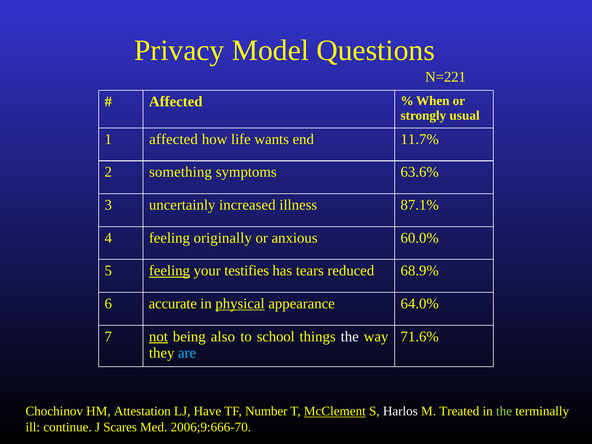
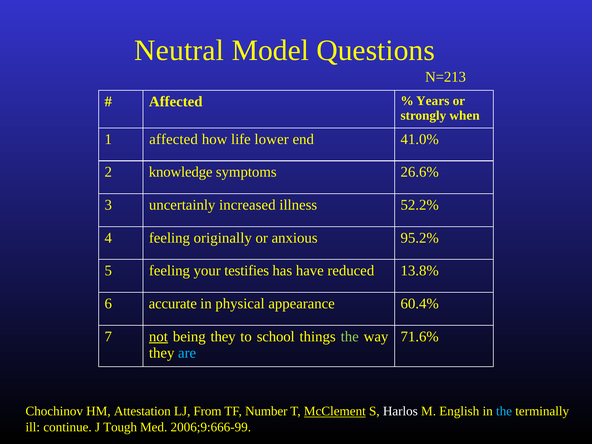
Privacy: Privacy -> Neutral (179, 50)
N=221: N=221 -> N=213 (446, 77)
When: When -> Years (433, 101)
usual: usual -> when (465, 115)
wants: wants -> lower (272, 139)
11.7%: 11.7% -> 41.0% (420, 139)
something: something -> knowledge (181, 172)
63.6%: 63.6% -> 26.6% (420, 172)
87.1%: 87.1% -> 52.2% (420, 205)
60.0%: 60.0% -> 95.2% (420, 238)
feeling underline: present -> none (169, 271)
tears: tears -> have (310, 271)
68.9%: 68.9% -> 13.8% (420, 271)
physical underline: present -> none (240, 304)
64.0%: 64.0% -> 60.4% (420, 304)
being also: also -> they (223, 337)
the colour: white -> light green (350, 337)
Have: Have -> From (207, 411)
Treated: Treated -> English (459, 411)
the colour: light green -> light blue (504, 411)
Scares: Scares -> Tough (120, 427)
2006;9:666-70: 2006;9:666-70 -> 2006;9:666-99 (211, 427)
